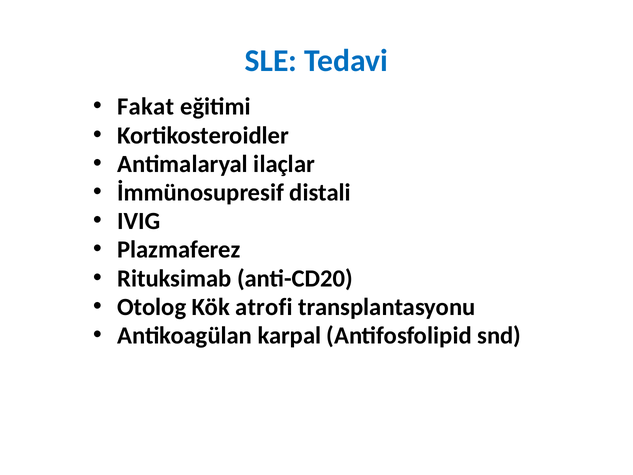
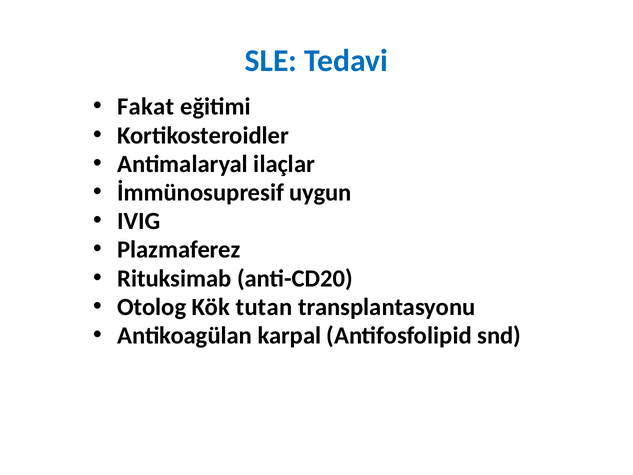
distali: distali -> uygun (320, 193)
atrofi: atrofi -> tutan (264, 307)
